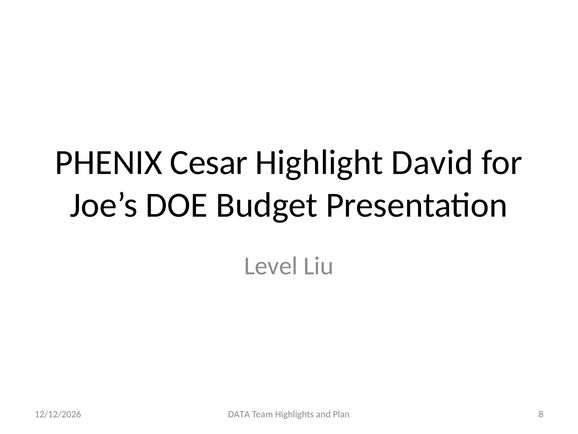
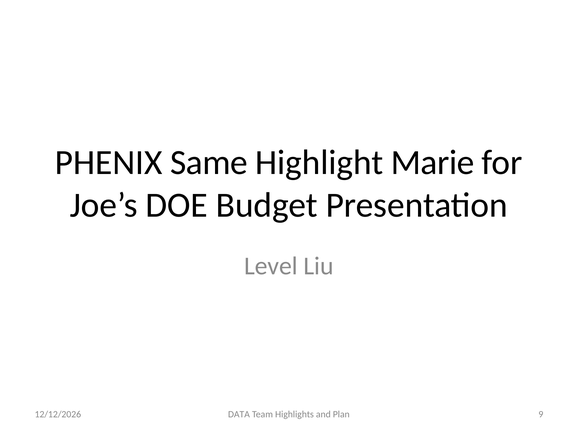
Cesar: Cesar -> Same (209, 162)
David: David -> Marie (433, 162)
8: 8 -> 9 (541, 414)
